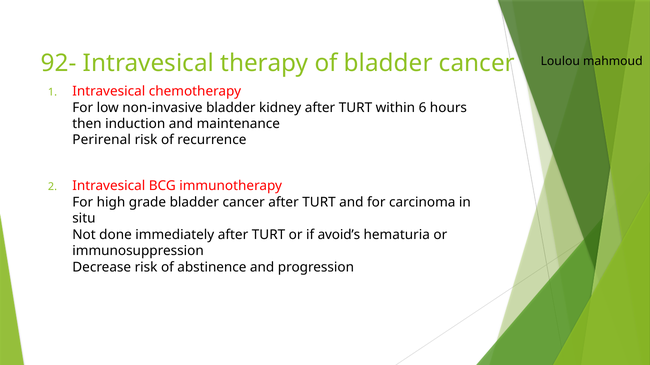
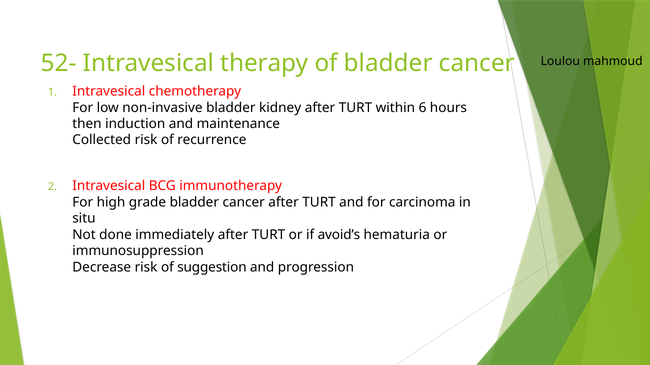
92-: 92- -> 52- (59, 64)
Perirenal: Perirenal -> Collected (102, 140)
abstinence: abstinence -> suggestion (212, 268)
